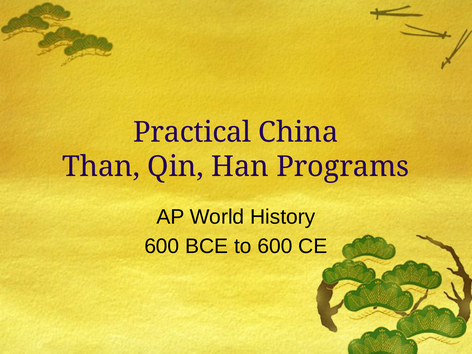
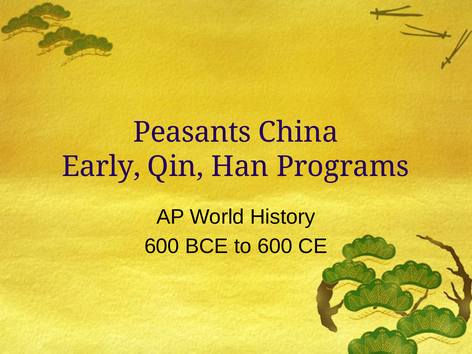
Practical: Practical -> Peasants (192, 132)
Than: Than -> Early (101, 167)
